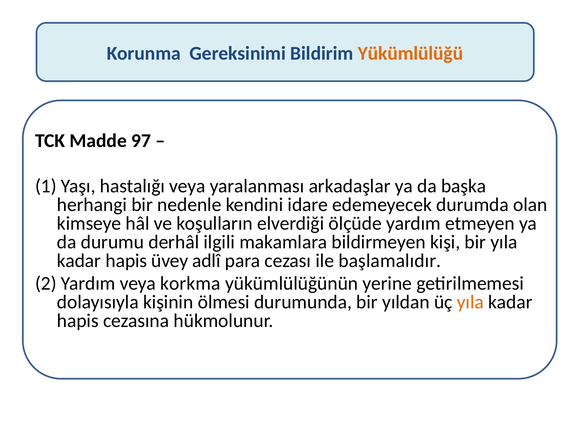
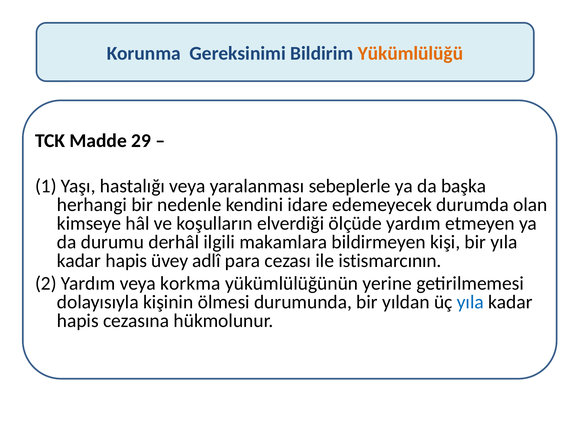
97: 97 -> 29 (141, 141)
arkadaşlar: arkadaşlar -> sebeplerle (350, 186)
başlamalıdır: başlamalıdır -> istismarcının (390, 261)
yıla colour: orange -> blue (470, 302)
